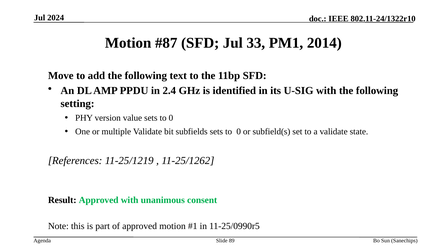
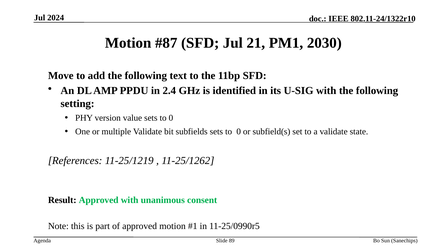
33: 33 -> 21 (256, 43)
2014: 2014 -> 2030 (324, 43)
